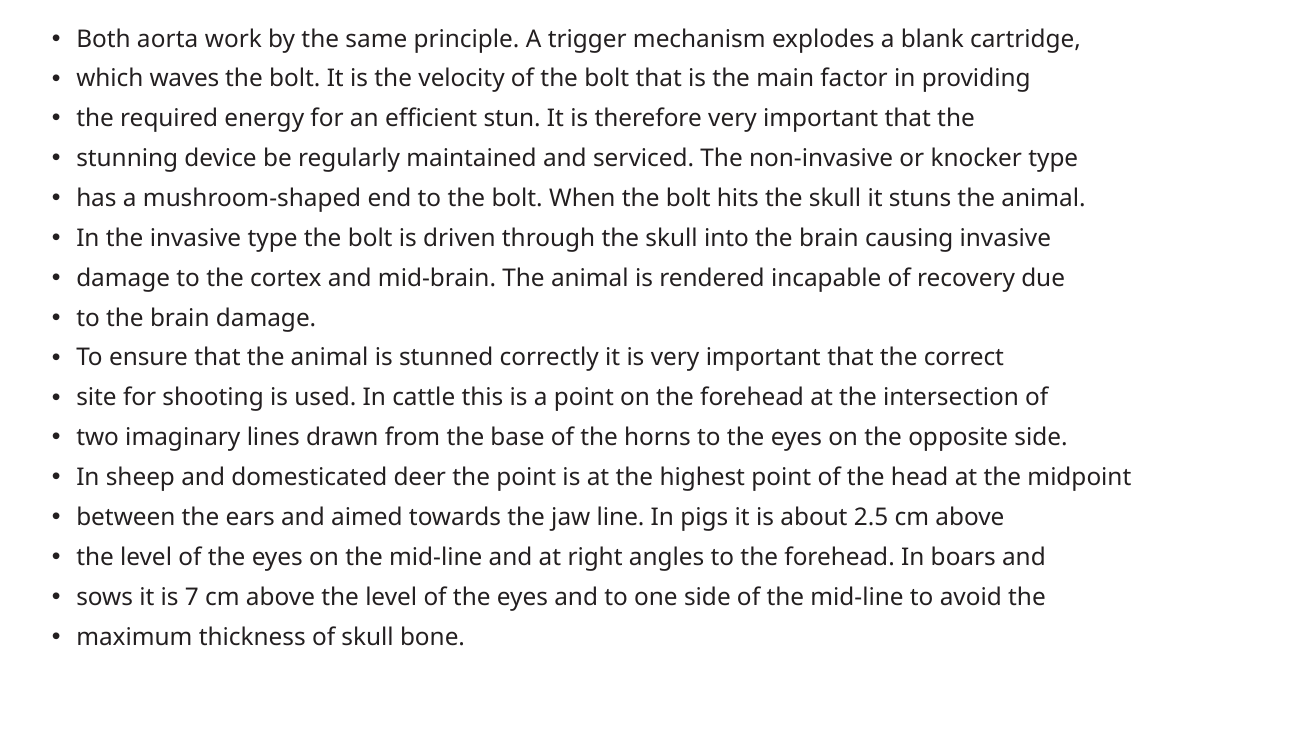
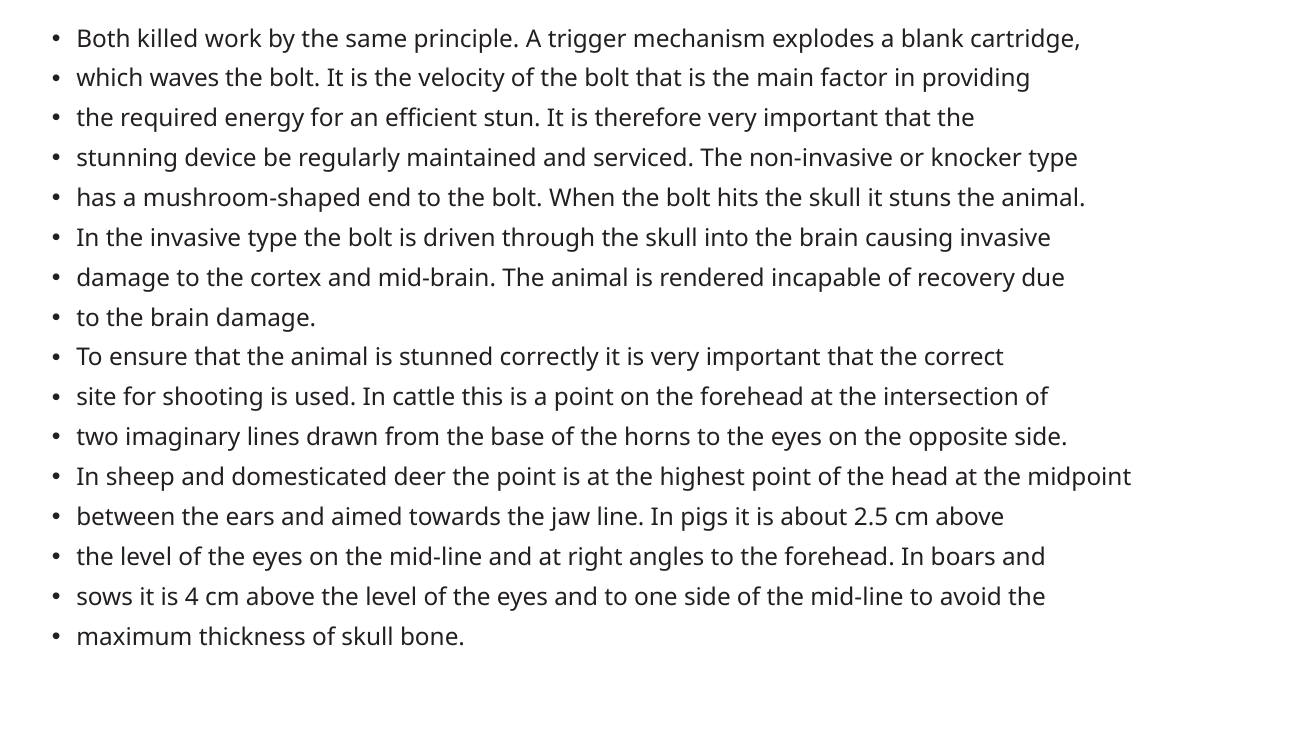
aorta: aorta -> killed (168, 39)
7: 7 -> 4 (192, 597)
